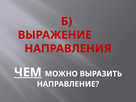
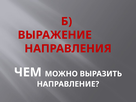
ЧЕМ underline: present -> none (28, 72)
